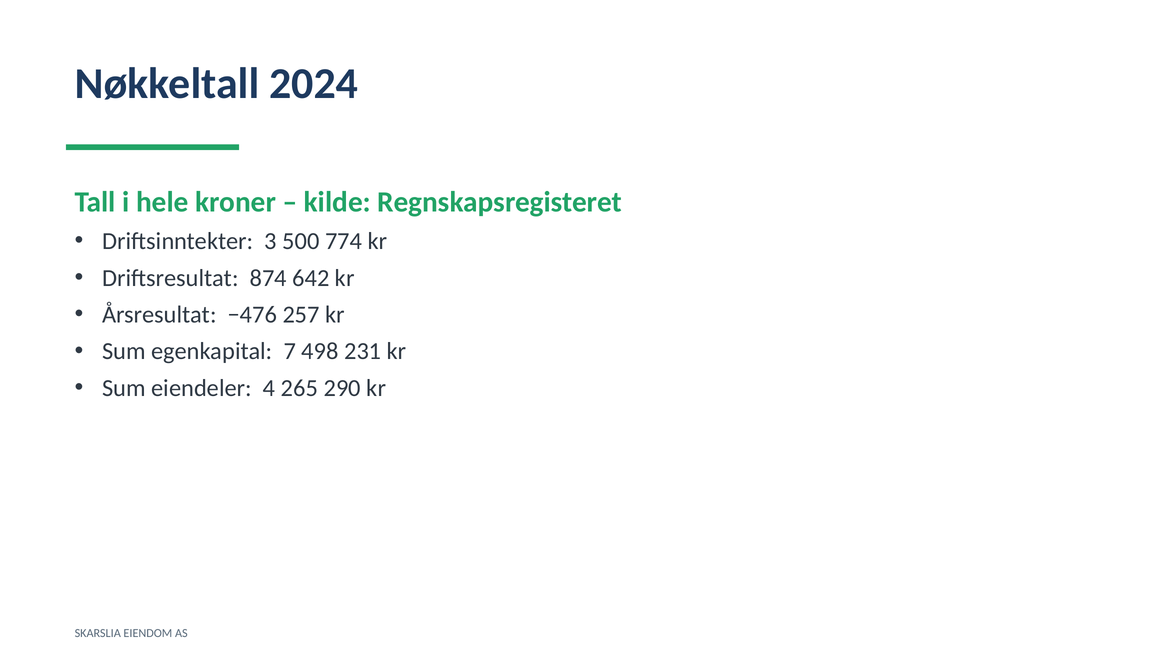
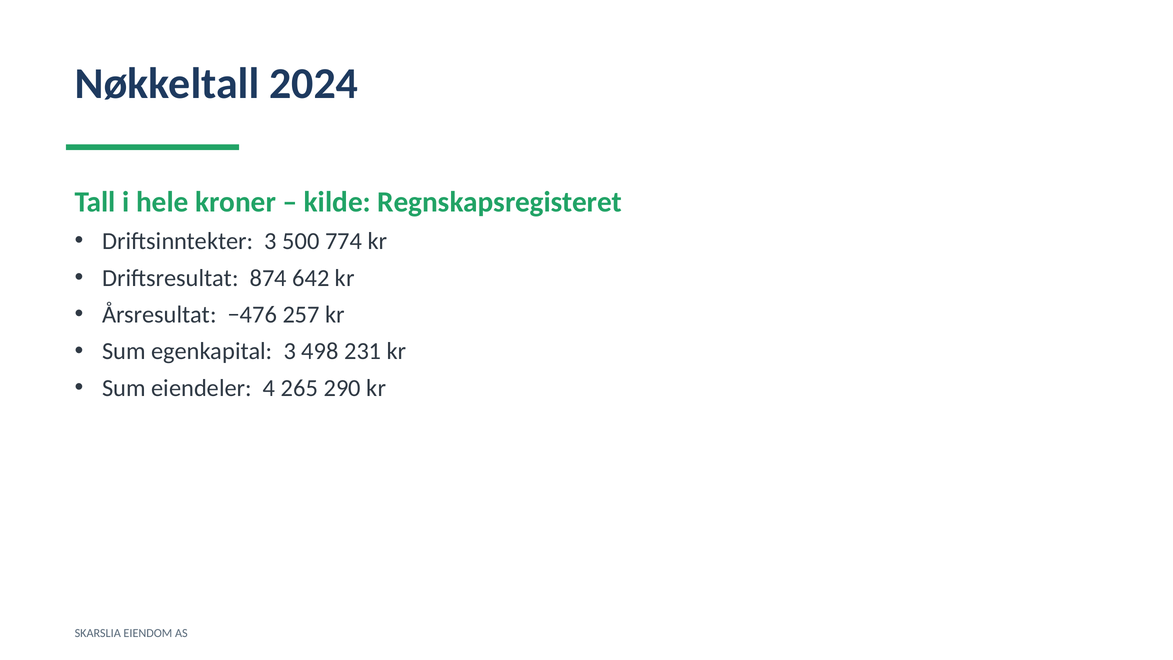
egenkapital 7: 7 -> 3 (290, 351)
